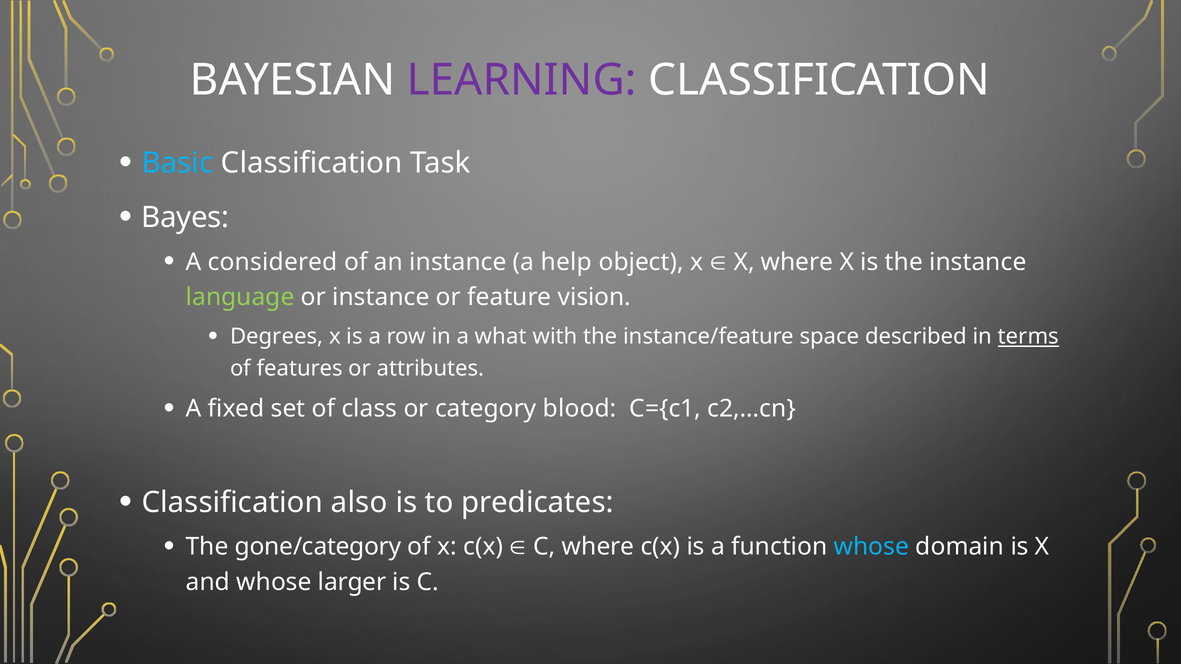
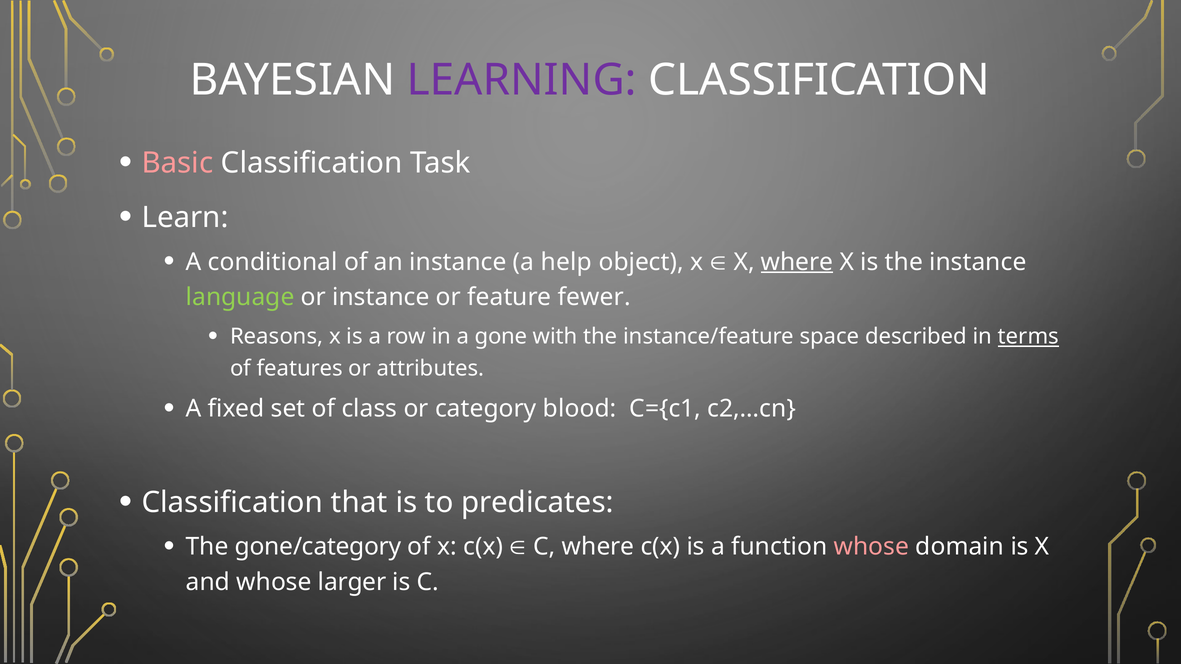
Basic colour: light blue -> pink (177, 163)
Bayes: Bayes -> Learn (185, 218)
considered: considered -> conditional (273, 262)
where underline: none -> present (797, 262)
vision: vision -> fewer (594, 297)
Degrees: Degrees -> Reasons (277, 337)
what: what -> gone (501, 337)
also: also -> that (359, 503)
whose colour: light blue -> pink (871, 547)
